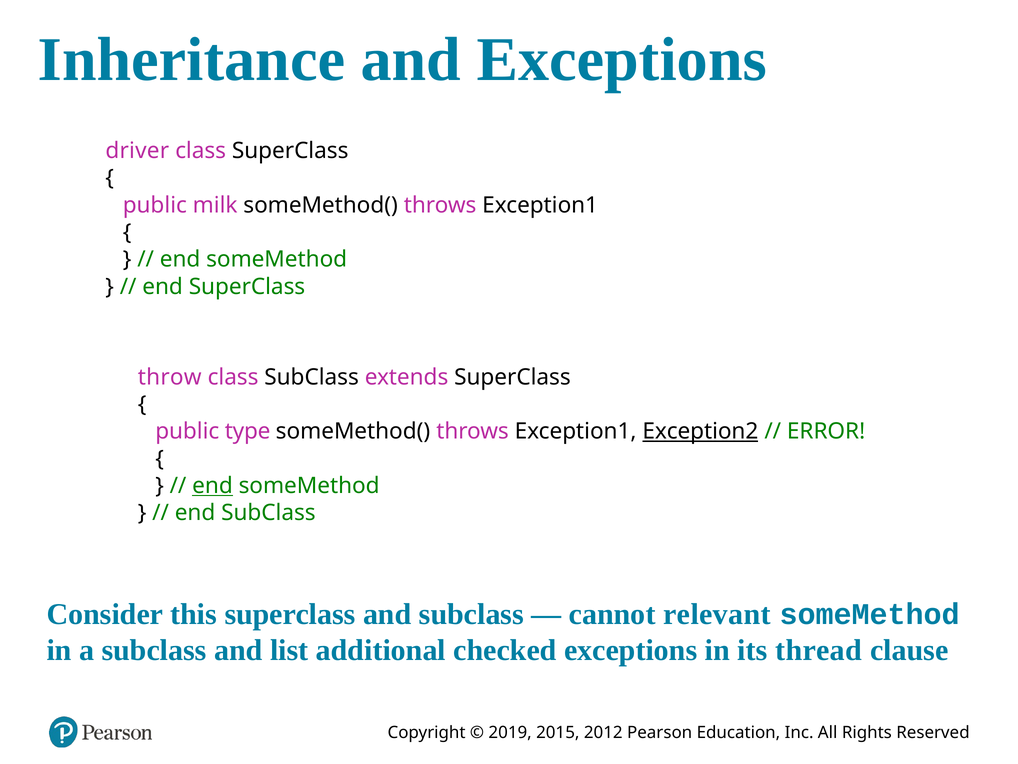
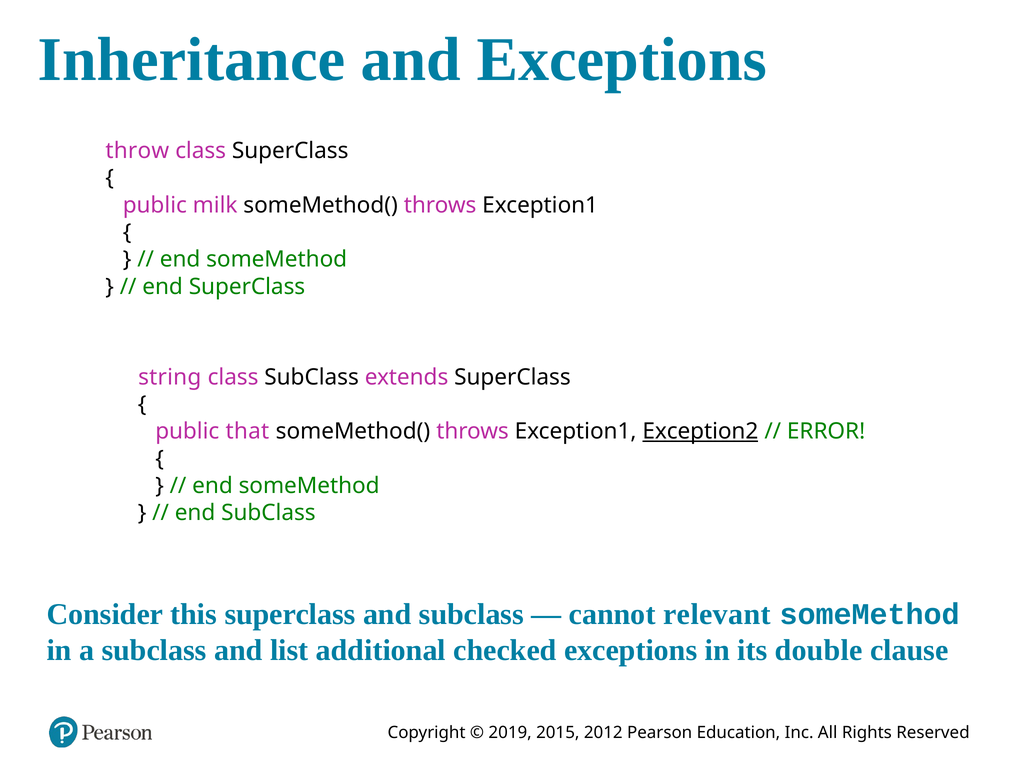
driver: driver -> throw (137, 151)
throw: throw -> string (170, 377)
type: type -> that (247, 431)
end underline: present -> none (213, 486)
thread: thread -> double (819, 650)
